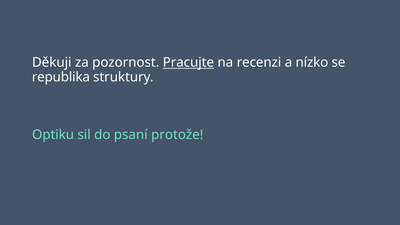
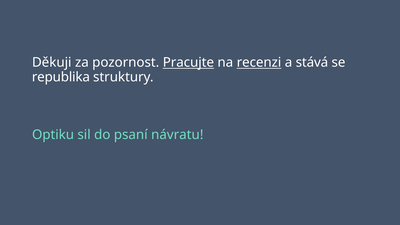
recenzi underline: none -> present (259, 63)
nízko: nízko -> stává (312, 63)
protože: protože -> návratu (177, 135)
